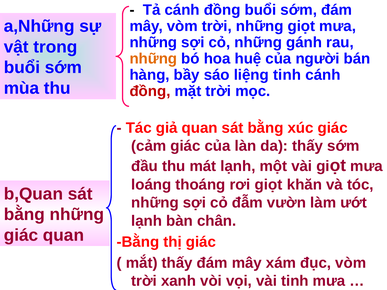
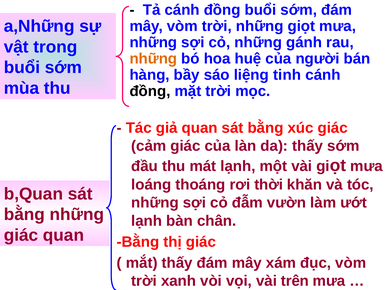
đồng colour: red -> black (150, 91)
rơi giọt: giọt -> thời (269, 185)
vài tinh: tinh -> trên (295, 281)
